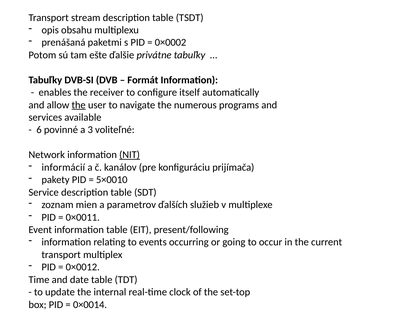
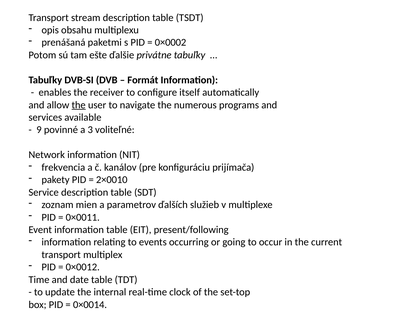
6: 6 -> 9 (39, 130)
NIT underline: present -> none (130, 154)
informácií: informácií -> frekvencia (63, 167)
5×0010: 5×0010 -> 2×0010 (112, 179)
